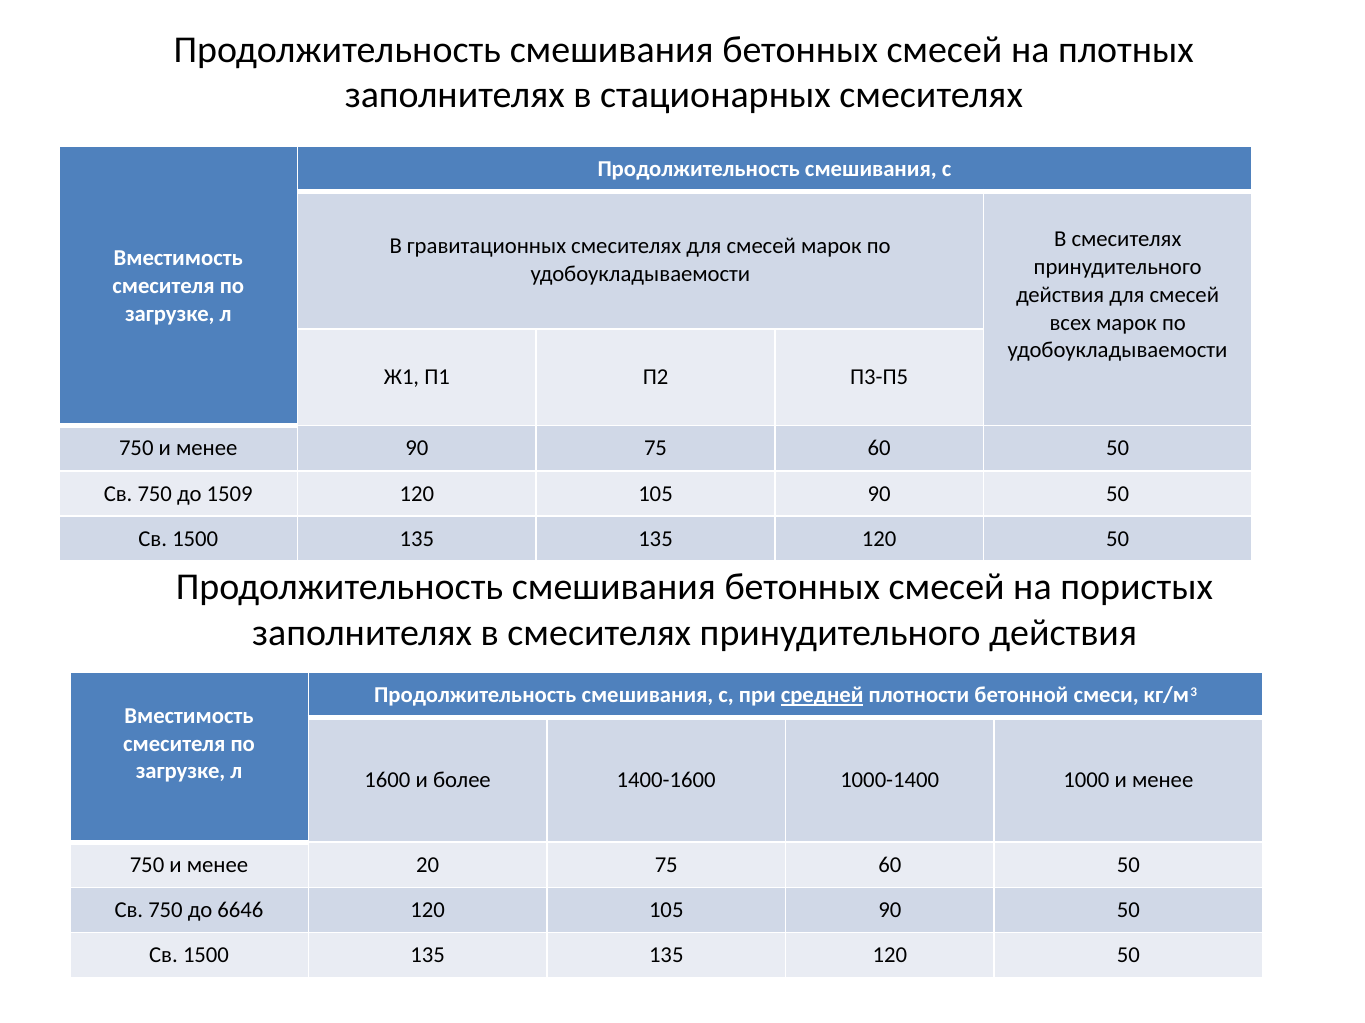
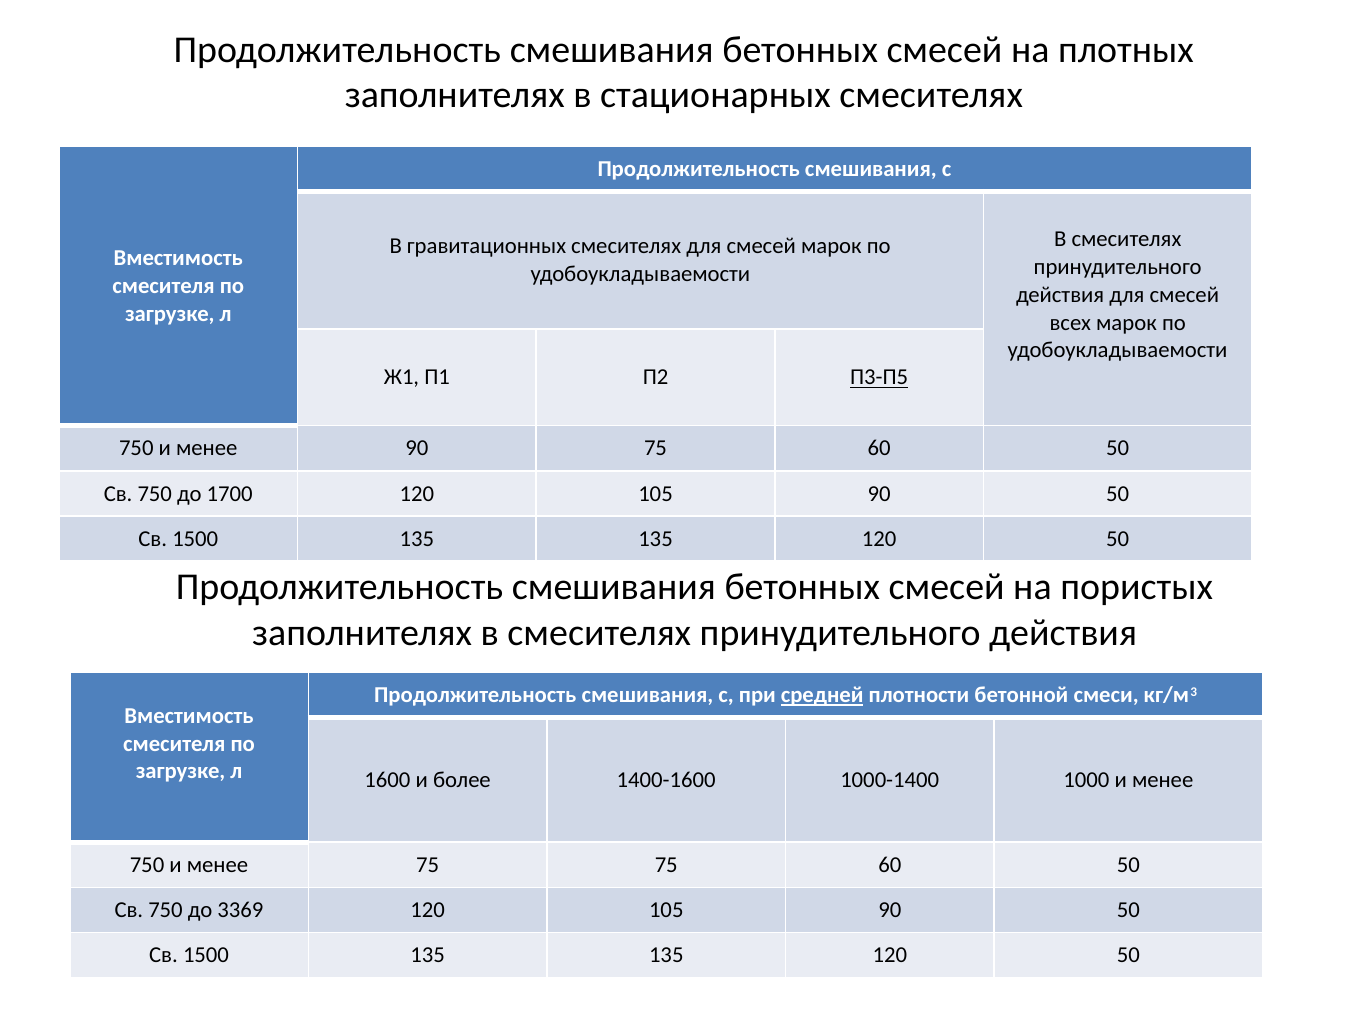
П3-П5 underline: none -> present (879, 378)
1509: 1509 -> 1700 (230, 494)
менее 20: 20 -> 75 (428, 866)
6646: 6646 -> 3369 (240, 911)
